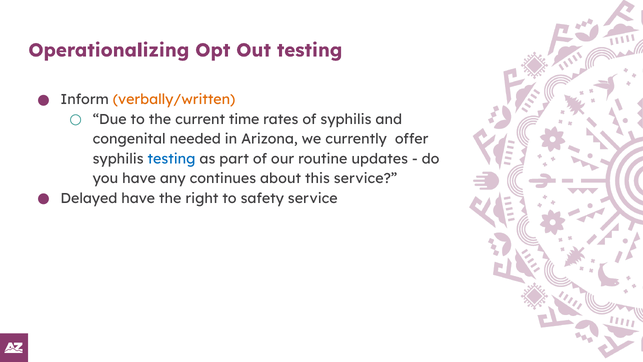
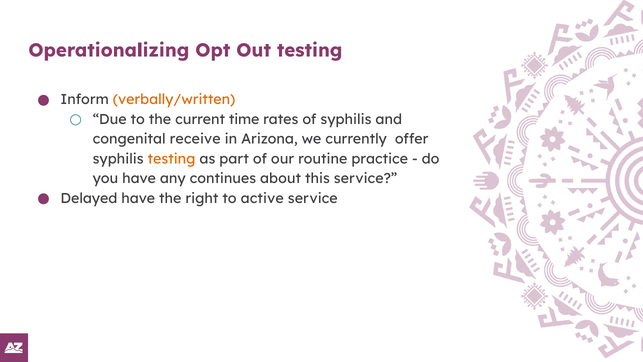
needed: needed -> receive (195, 139)
testing colour: blue -> orange (172, 159)
updates: updates -> practice (380, 159)
safety: safety -> active (262, 198)
